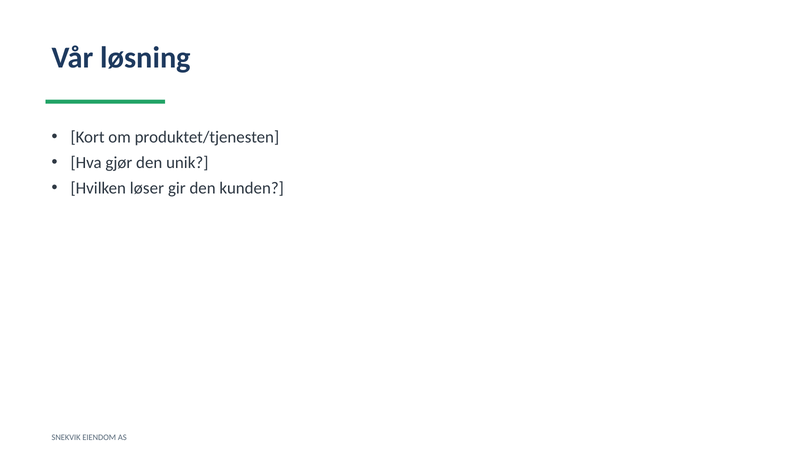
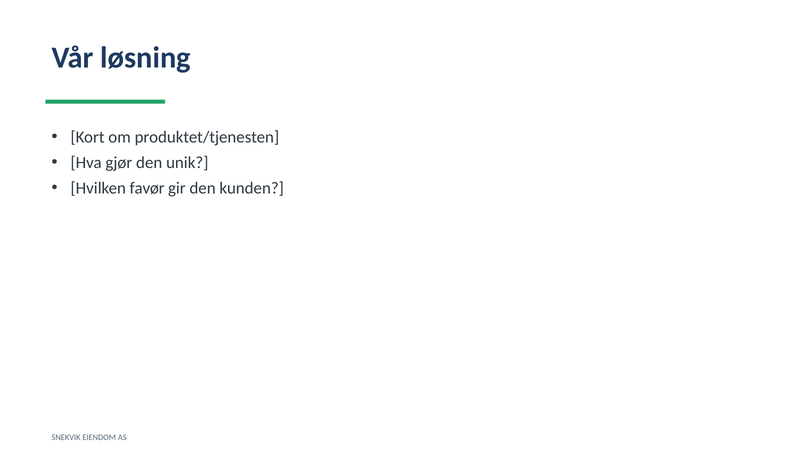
løser: løser -> favør (147, 188)
